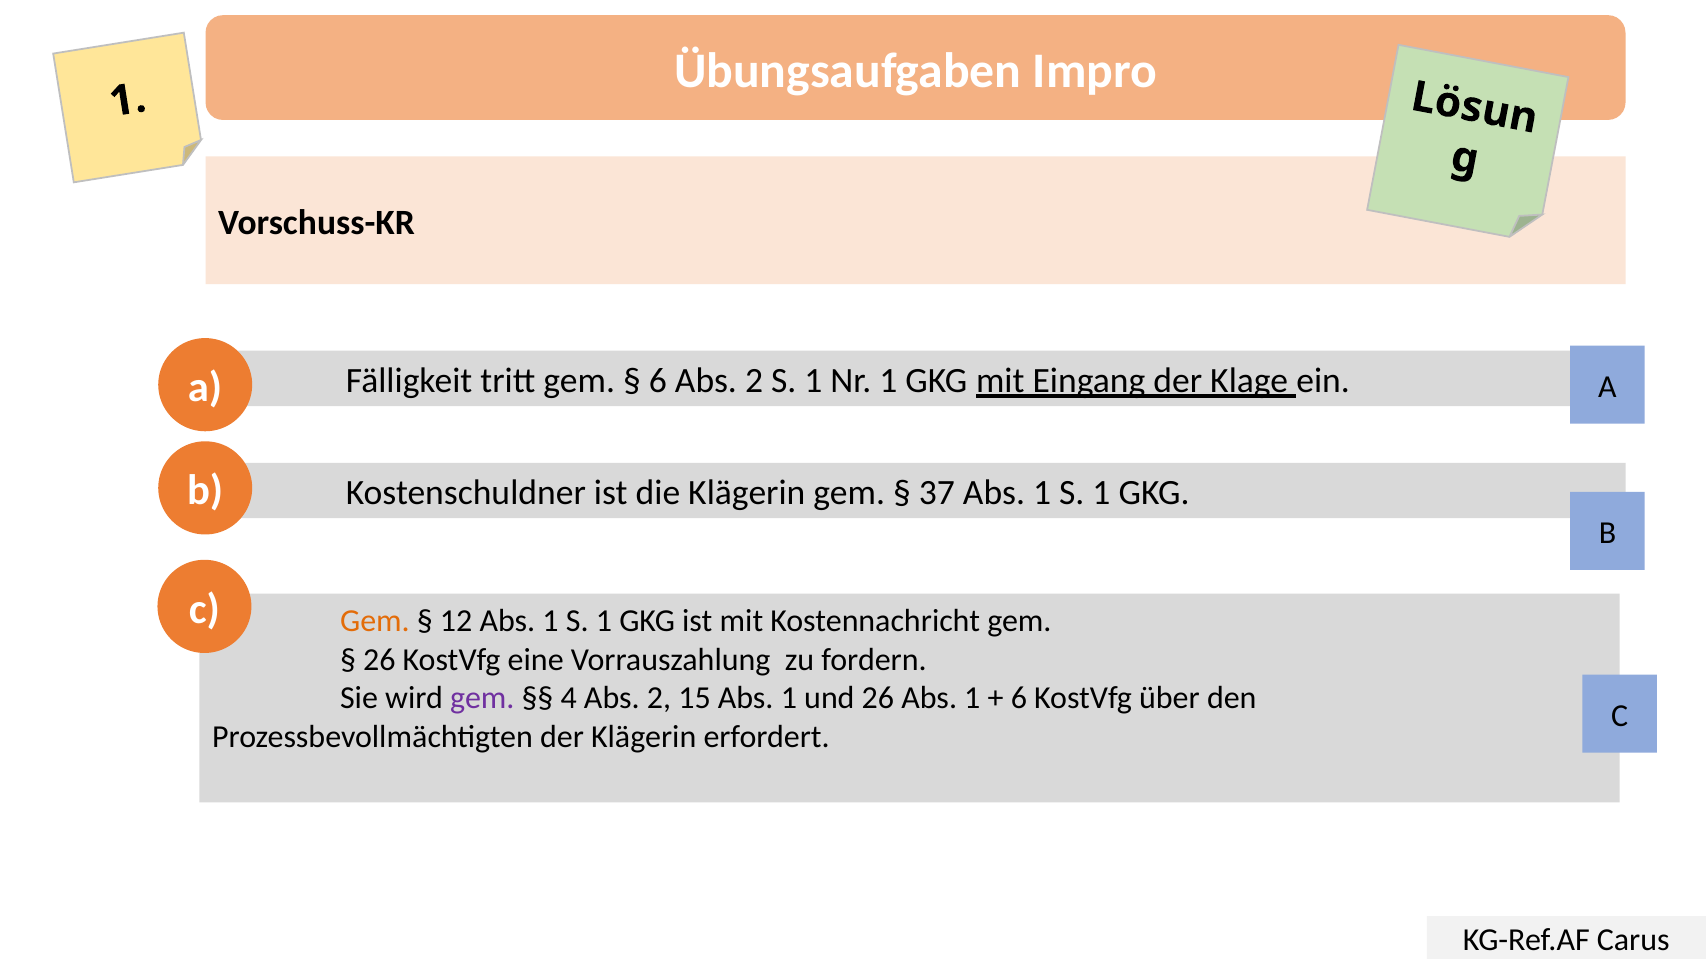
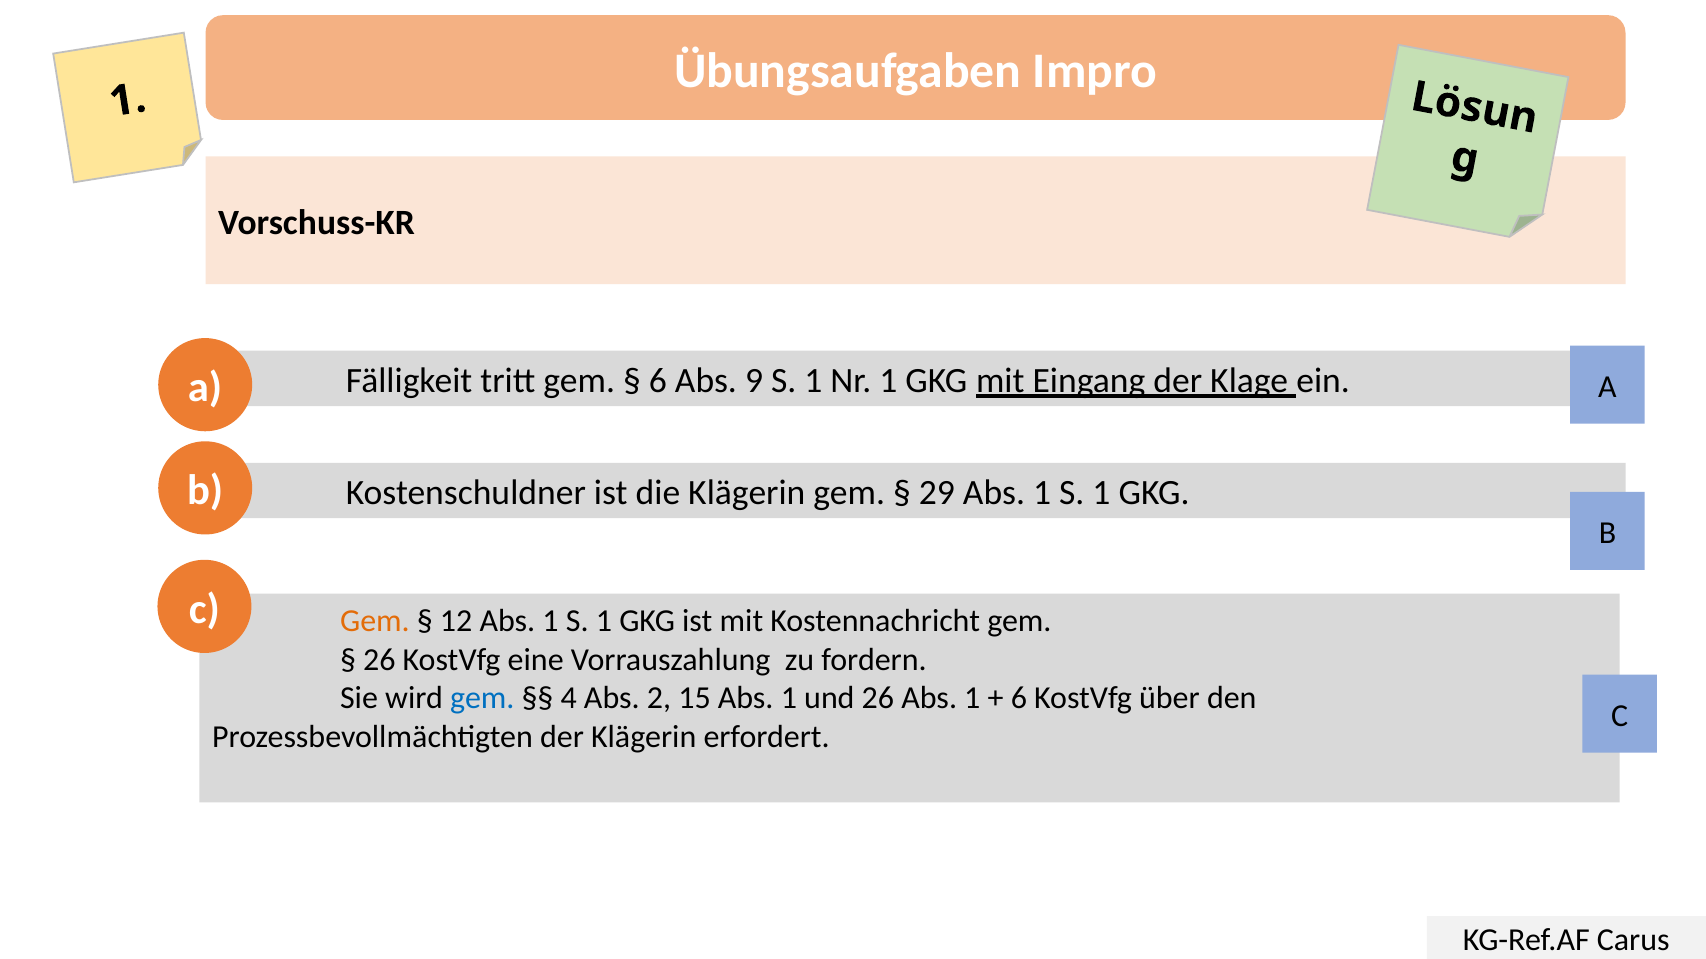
6 Abs 2: 2 -> 9 (754, 381)
37: 37 -> 29 (937, 493)
gem colour: purple -> blue (482, 699)
